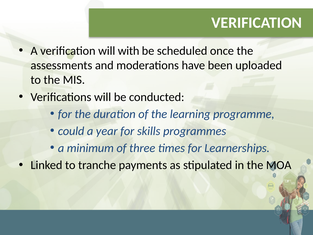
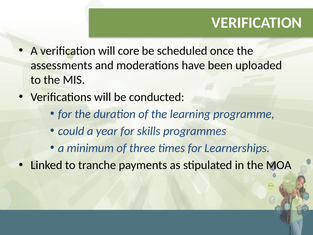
with: with -> core (129, 51)
